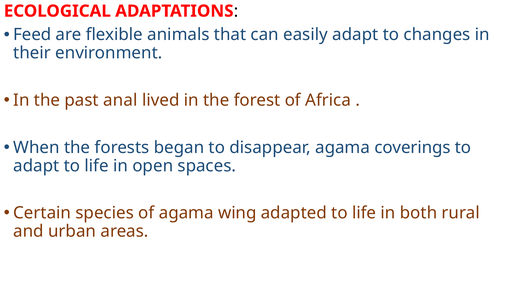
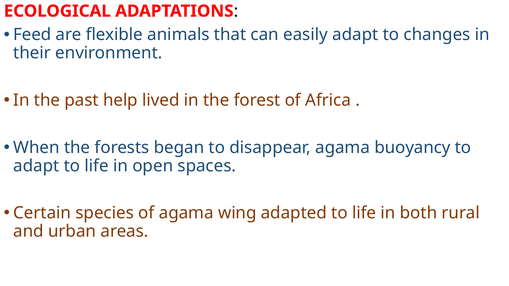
anal: anal -> help (120, 100)
coverings: coverings -> buoyancy (412, 148)
